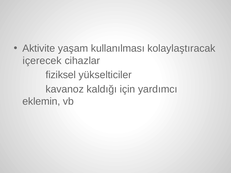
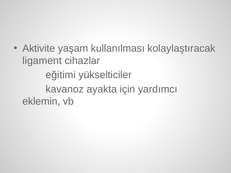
içerecek: içerecek -> ligament (42, 61)
fiziksel: fiziksel -> eğitimi (61, 75)
kaldığı: kaldığı -> ayakta (102, 89)
